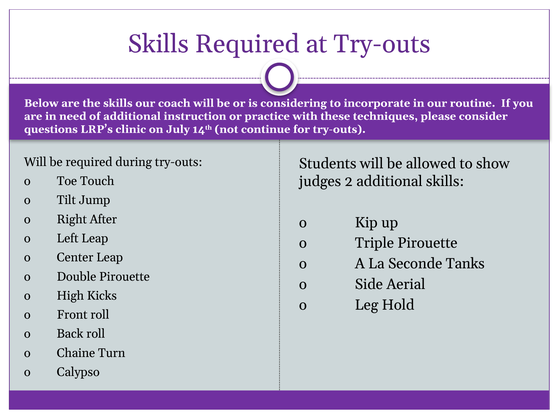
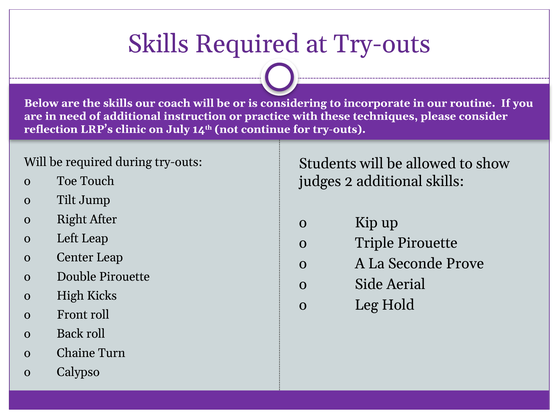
questions: questions -> reflection (51, 129)
Tanks: Tanks -> Prove (465, 264)
